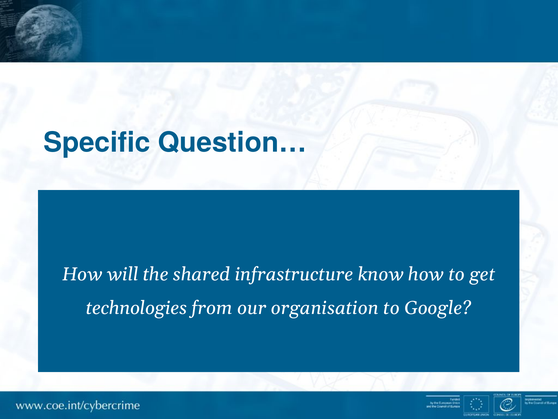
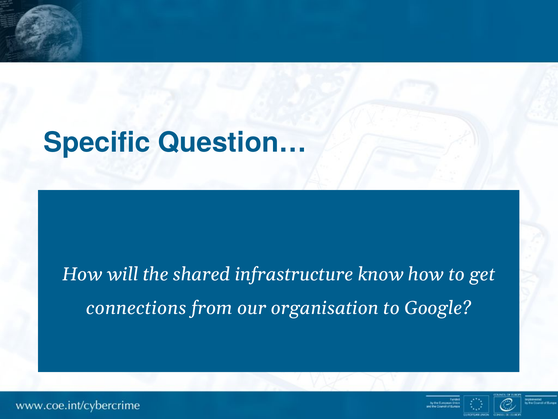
technologies: technologies -> connections (136, 308)
